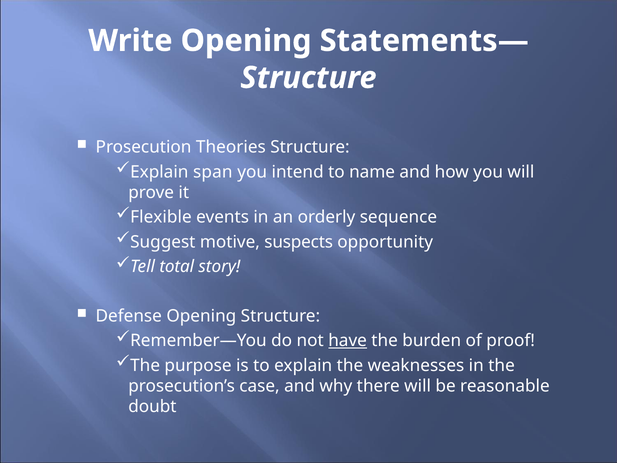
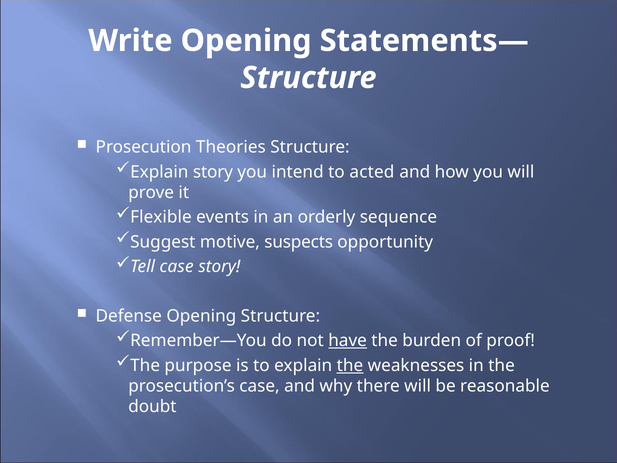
Explain span: span -> story (213, 172)
name: name -> acted (372, 172)
Tell total: total -> case (177, 267)
the underline: none -> present (350, 365)
